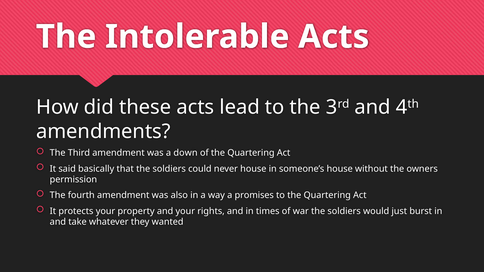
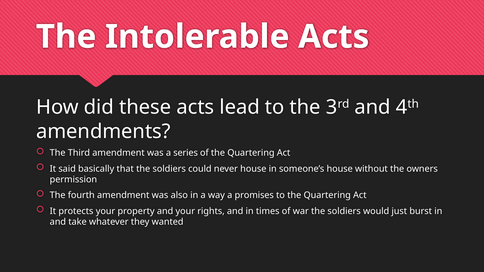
down: down -> series (186, 153)
